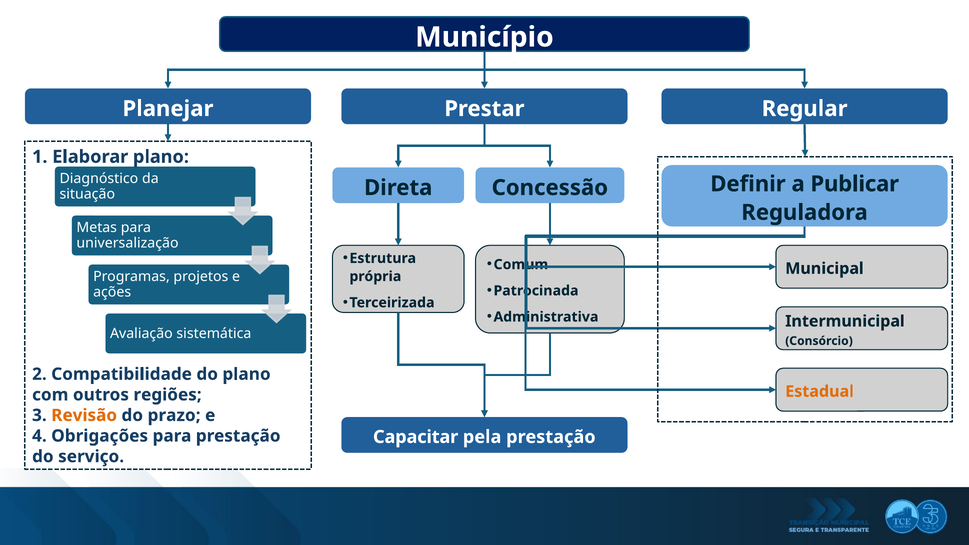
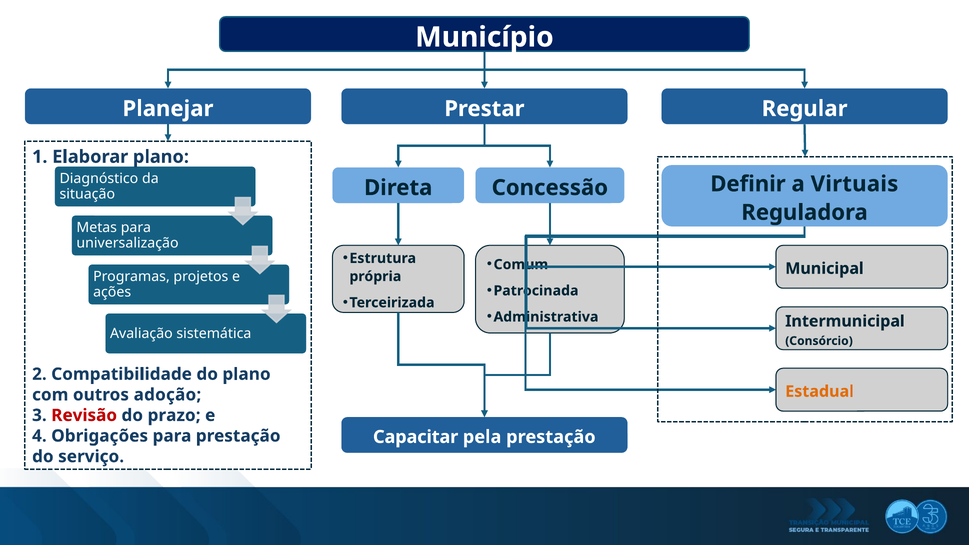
Publicar: Publicar -> Virtuais (855, 184)
regiões: regiões -> adoção (167, 395)
Revisão colour: orange -> red (84, 415)
